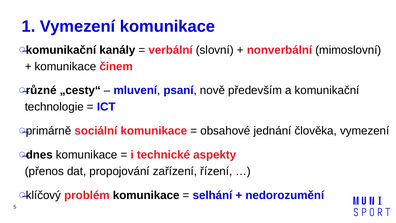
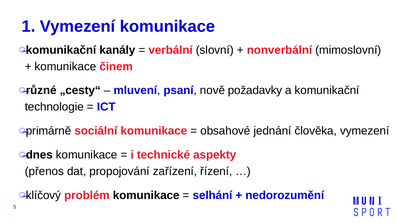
především: především -> požadavky (255, 90)
